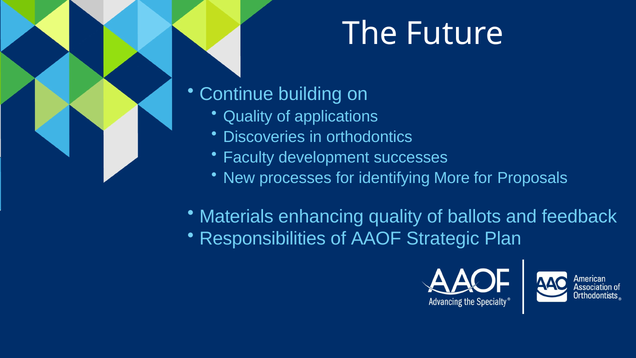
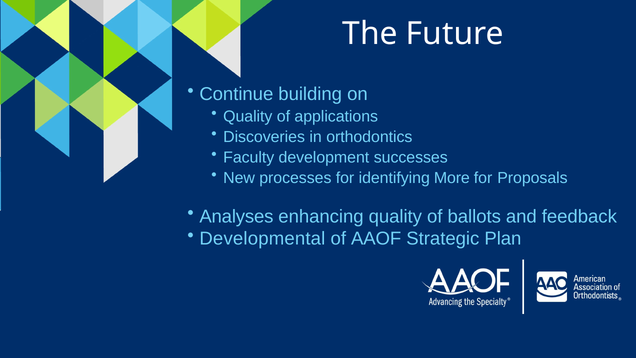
Materials: Materials -> Analyses (236, 216)
Responsibilities: Responsibilities -> Developmental (262, 238)
